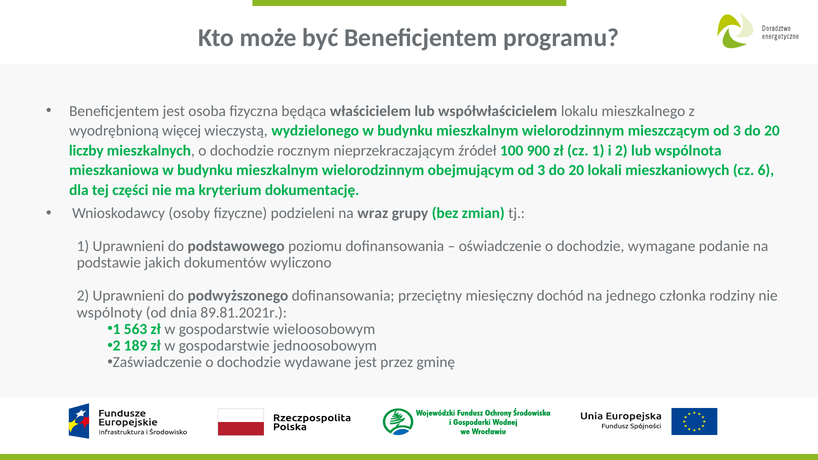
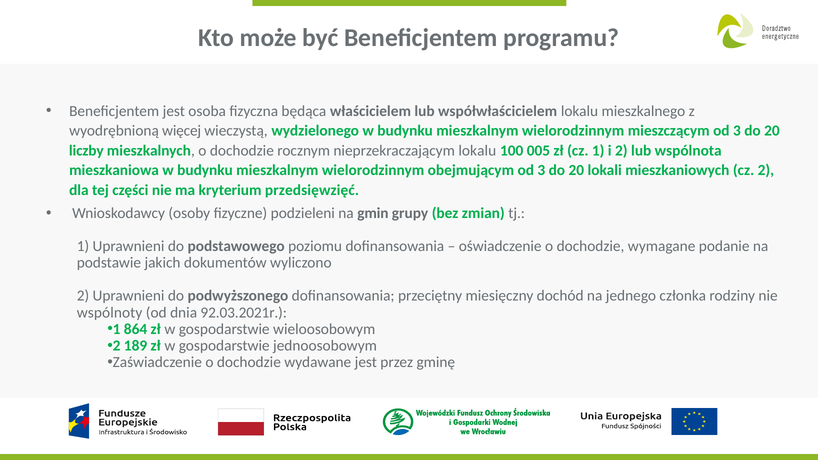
nieprzekraczającym źródeł: źródeł -> lokalu (477, 151)
900: 900 -> 005 (538, 151)
cz 6: 6 -> 2 (766, 170)
dokumentację: dokumentację -> przedsięwzięć (312, 190)
wraz: wraz -> gmin (373, 213)
89.81.2021r: 89.81.2021r -> 92.03.2021r (244, 313)
563: 563 -> 864 (136, 329)
